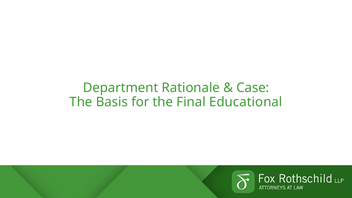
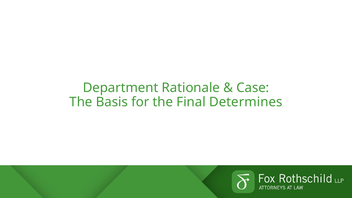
Educational: Educational -> Determines (246, 102)
